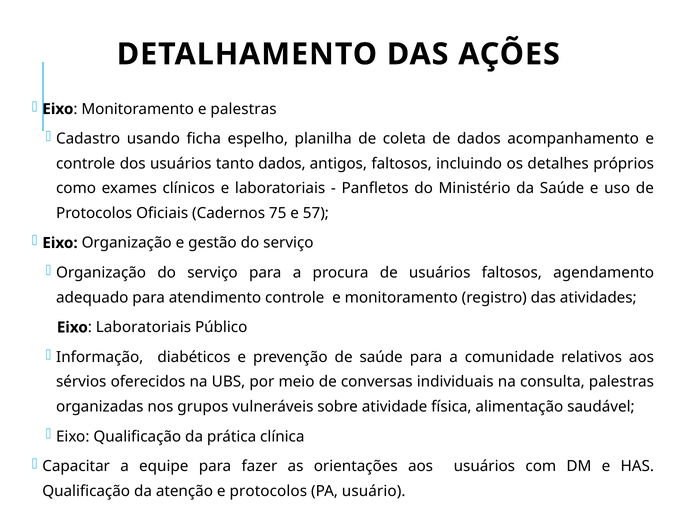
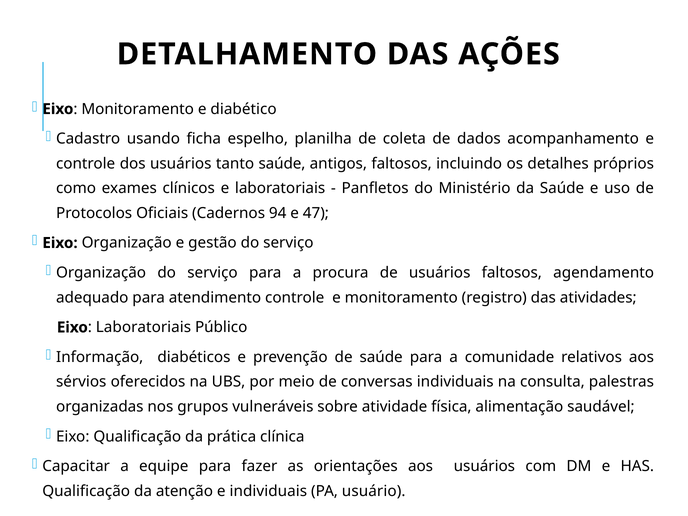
e palestras: palestras -> diabético (244, 109)
tanto dados: dados -> saúde (282, 164)
75: 75 -> 94 (278, 213)
57: 57 -> 47 (316, 213)
e protocolos: protocolos -> individuais (268, 491)
